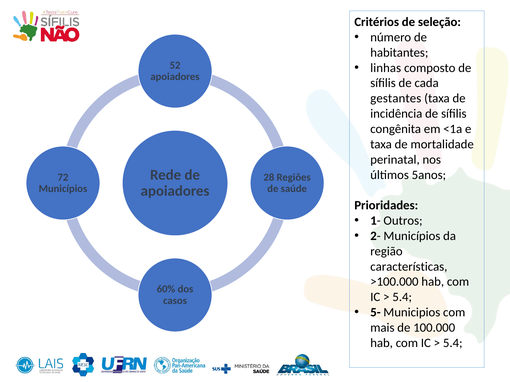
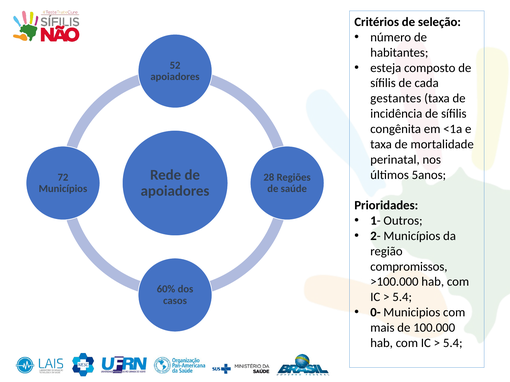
linhas: linhas -> esteja (386, 68)
características: características -> compromissos (409, 267)
5-: 5- -> 0- (375, 313)
